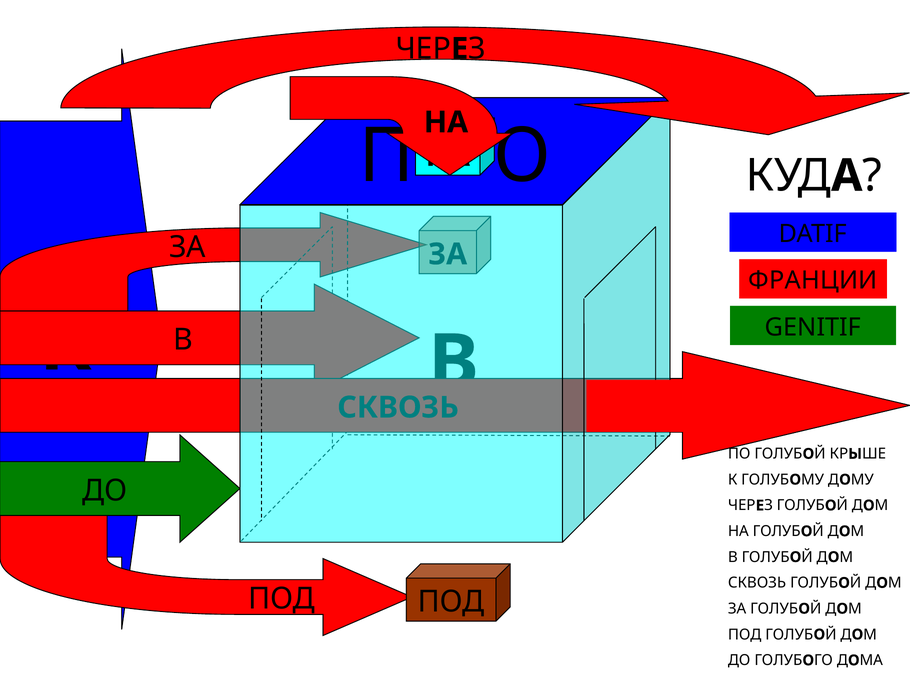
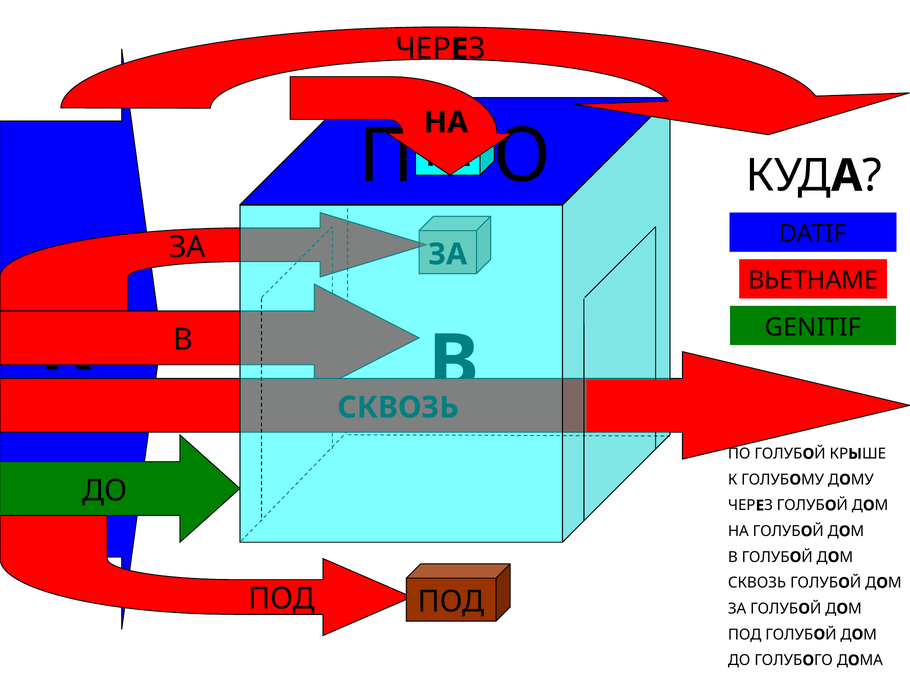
ФРАНЦИИ: ФРАНЦИИ -> ВЬЕТНАМЕ (813, 280)
